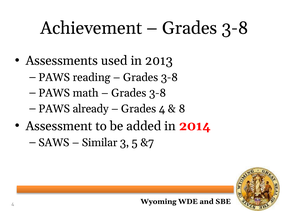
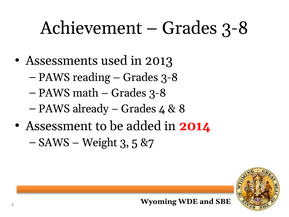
Similar: Similar -> Weight (100, 142)
